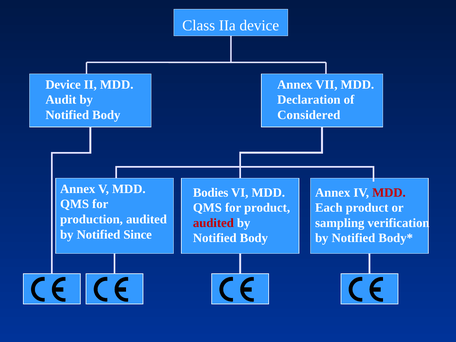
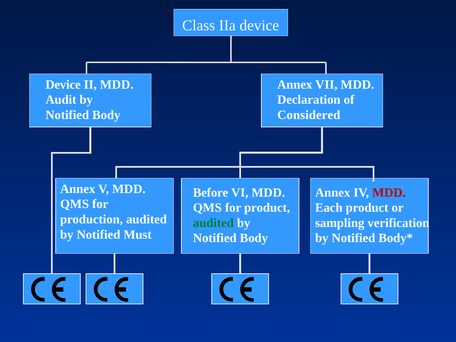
Bodies: Bodies -> Before (211, 192)
audited colour: red -> green (213, 223)
Since: Since -> Must (138, 235)
